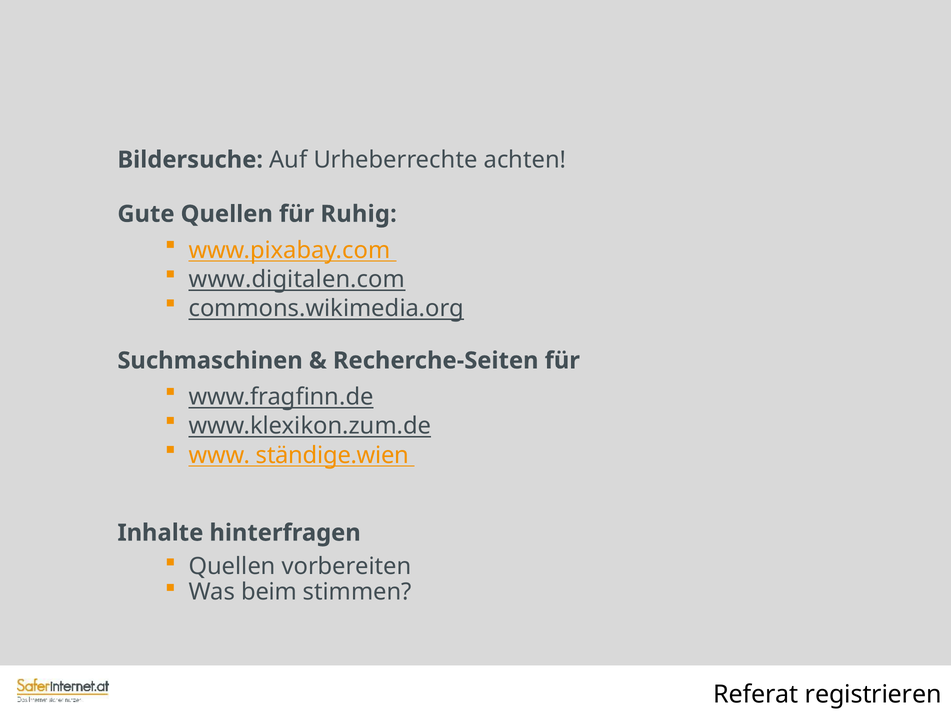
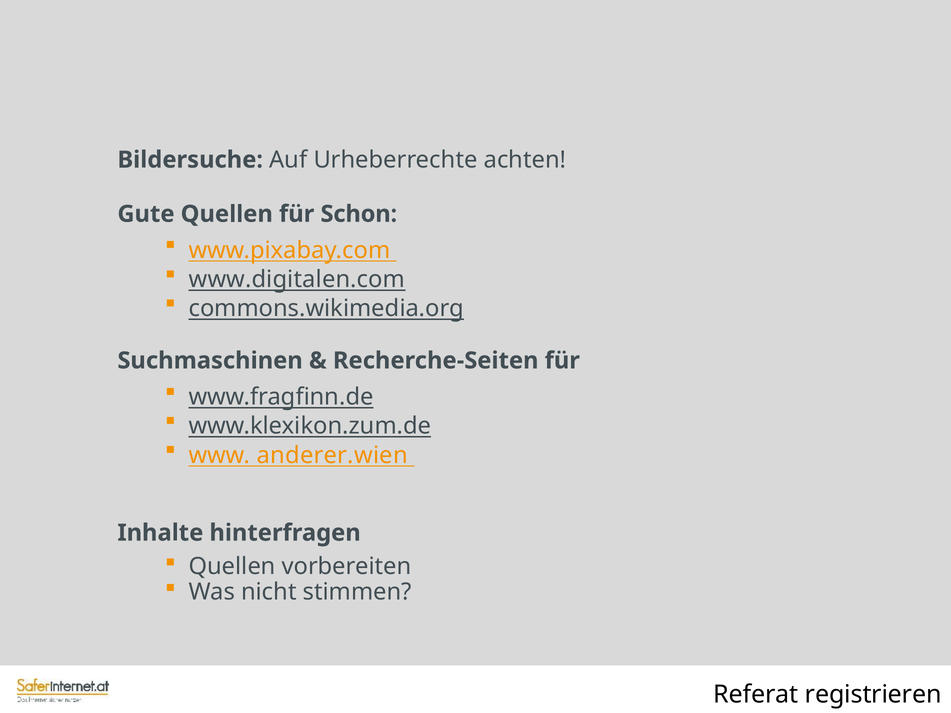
Ruhig: Ruhig -> Schon (359, 214)
ständige.wien: ständige.wien -> anderer.wien (332, 455)
beim: beim -> nicht (269, 592)
